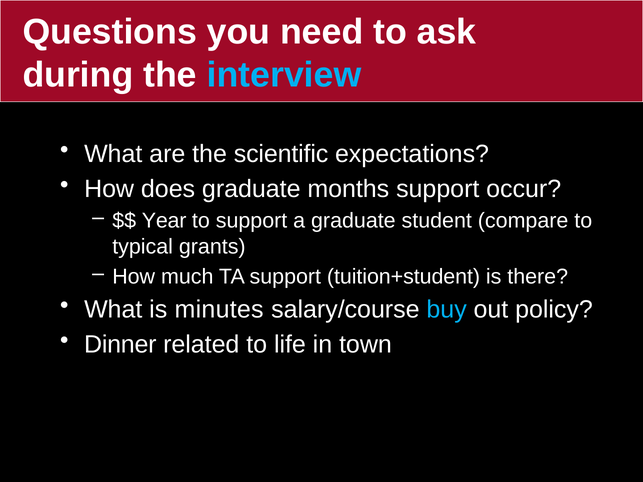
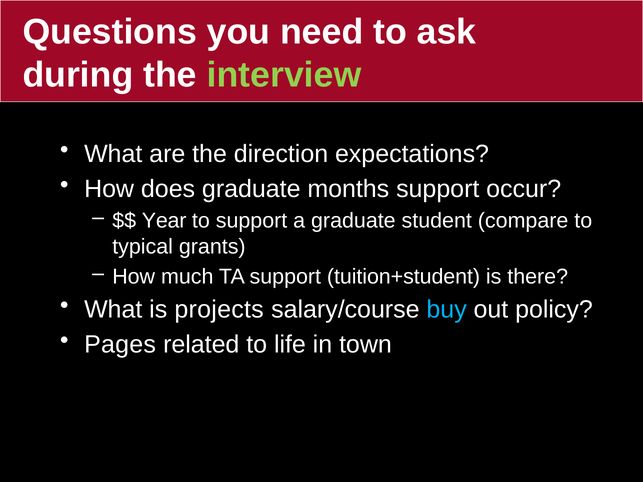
interview colour: light blue -> light green (284, 75)
scientific: scientific -> direction (281, 154)
minutes: minutes -> projects (219, 310)
Dinner: Dinner -> Pages (120, 345)
